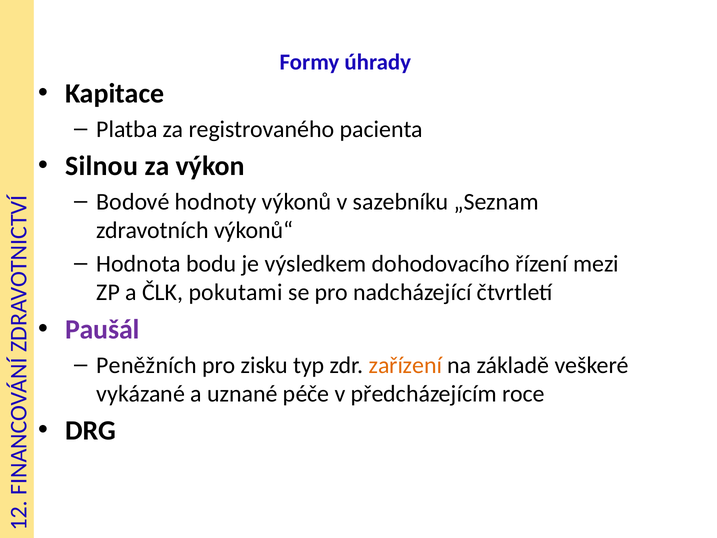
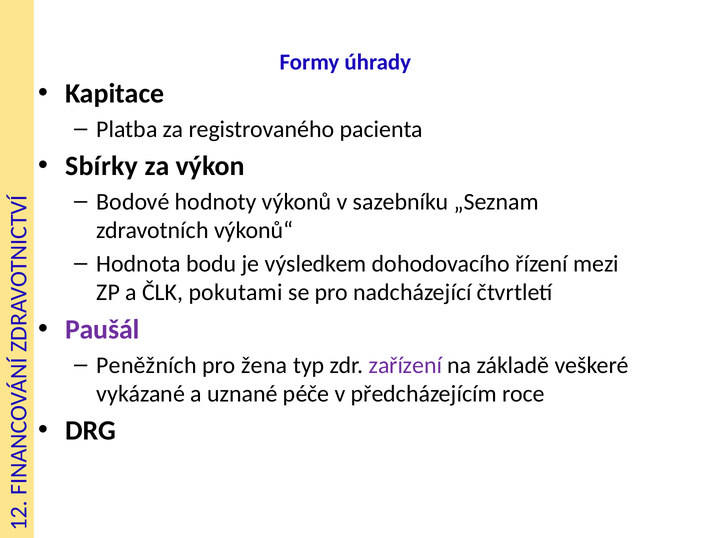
Silnou: Silnou -> Sbírky (102, 166)
zisku: zisku -> žena (264, 365)
zařízení colour: orange -> purple (405, 365)
